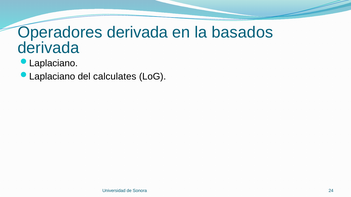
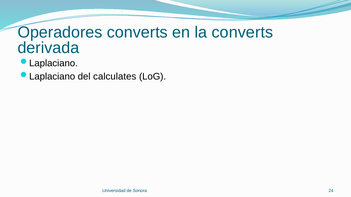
Operadores derivada: derivada -> converts (137, 32)
la basados: basados -> converts (242, 32)
